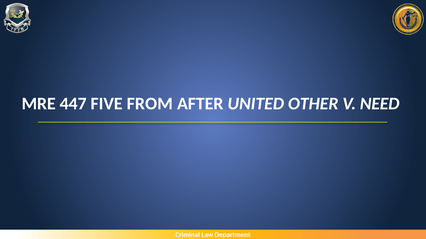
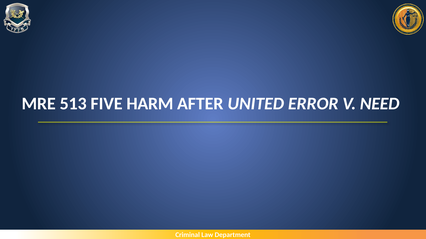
447: 447 -> 513 (73, 104)
FROM: FROM -> HARM (150, 104)
OTHER: OTHER -> ERROR (313, 104)
